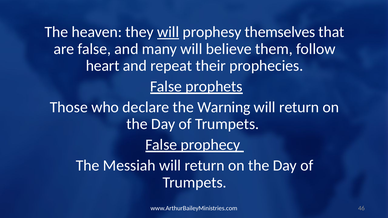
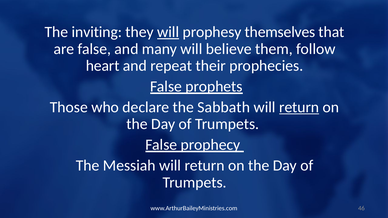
heaven: heaven -> inviting (97, 32)
Warning: Warning -> Sabbath (224, 107)
return underline: none -> present (299, 107)
